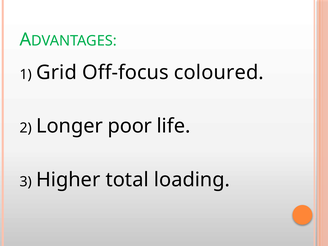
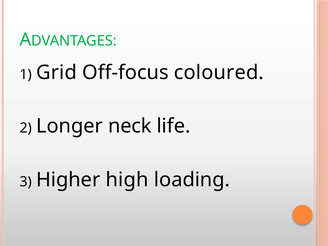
poor: poor -> neck (130, 126)
total: total -> high (127, 180)
